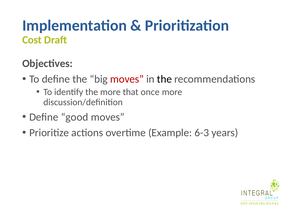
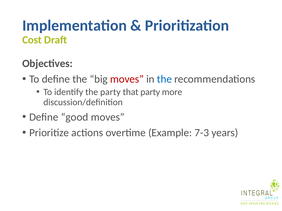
the colour: black -> blue (164, 79)
the more: more -> party (110, 92)
that once: once -> party (150, 92)
6-3: 6-3 -> 7-3 (202, 133)
